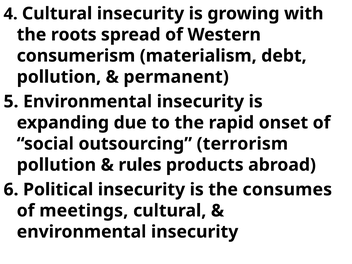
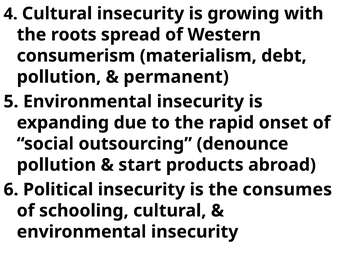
terrorism: terrorism -> denounce (242, 144)
rules: rules -> start (140, 165)
meetings: meetings -> schooling (84, 211)
